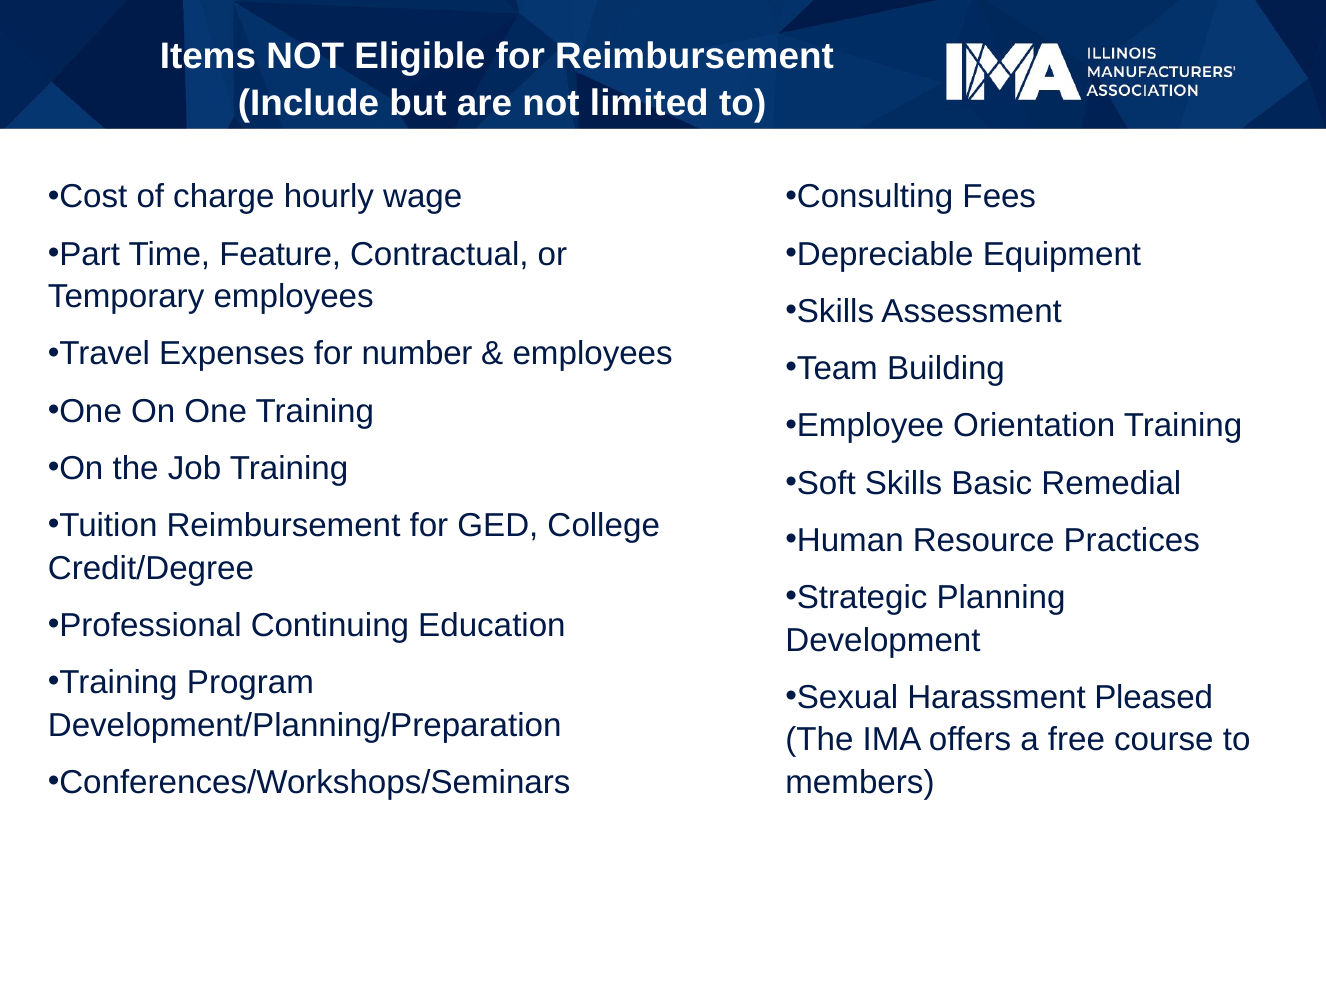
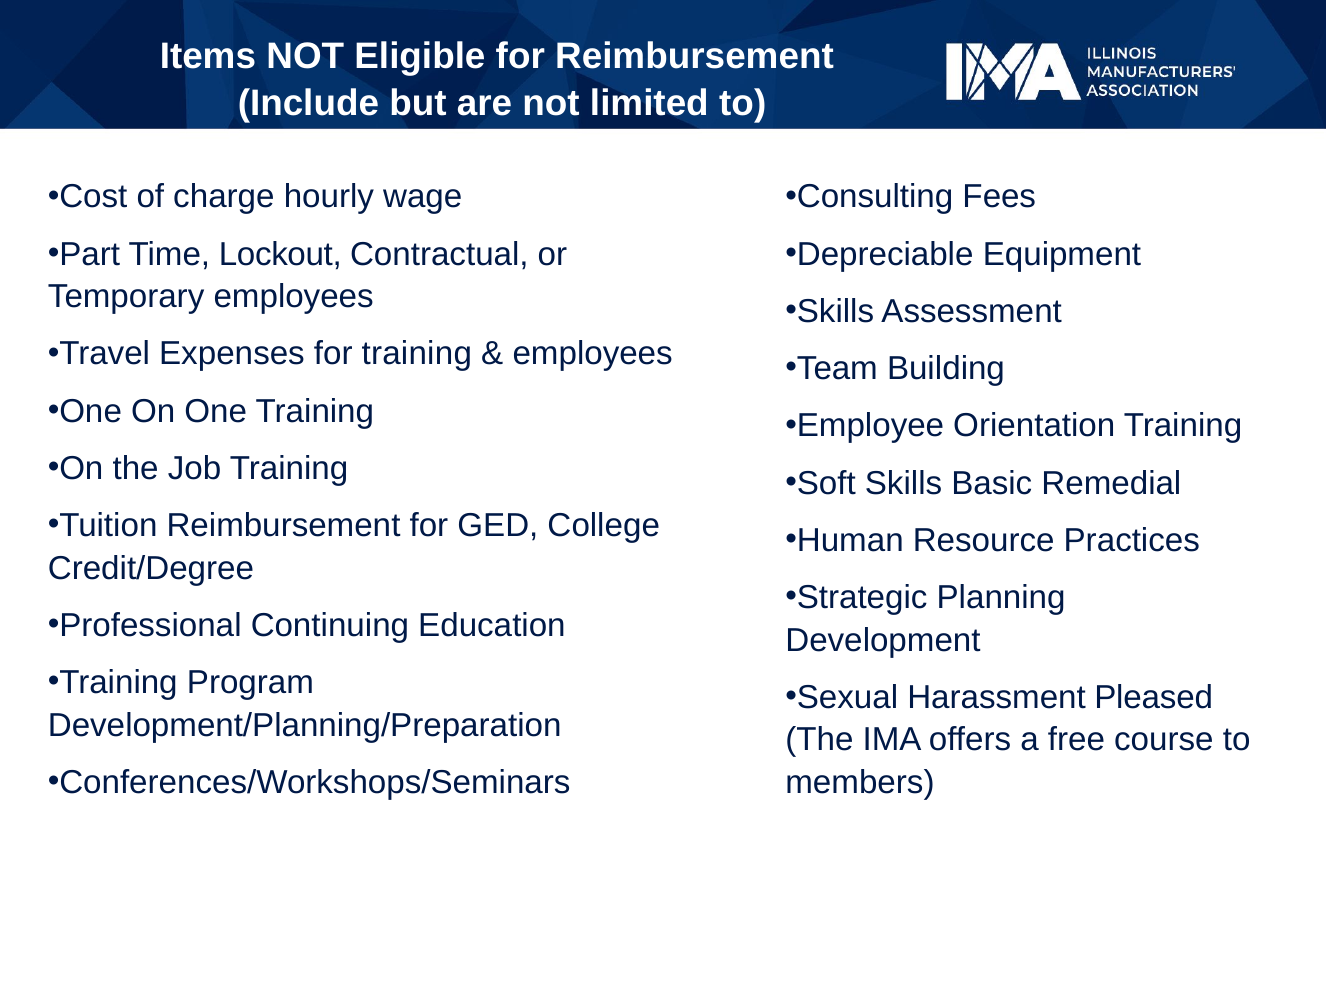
Feature: Feature -> Lockout (280, 254)
for number: number -> training (417, 354)
